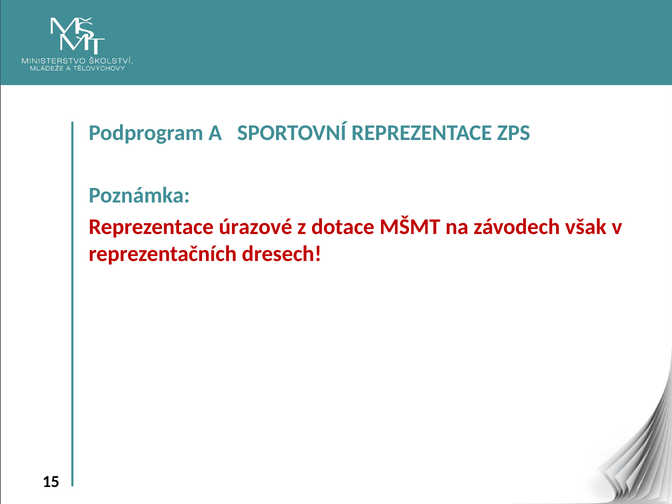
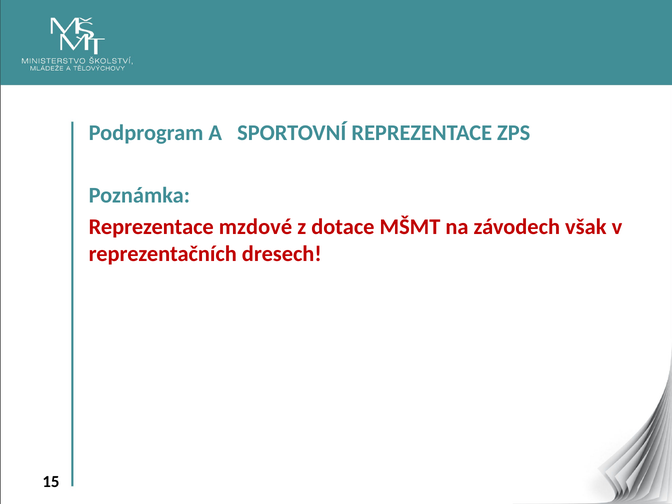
úrazové: úrazové -> mzdové (255, 227)
